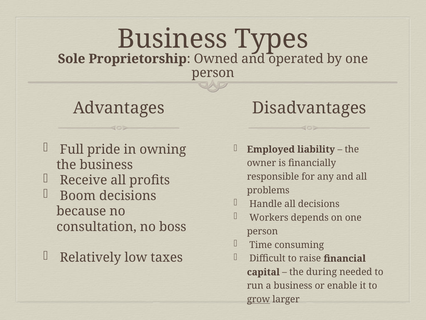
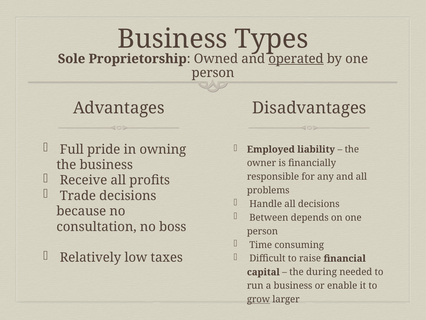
operated underline: none -> present (296, 59)
Boom: Boom -> Trade (78, 195)
Workers: Workers -> Between (269, 217)
